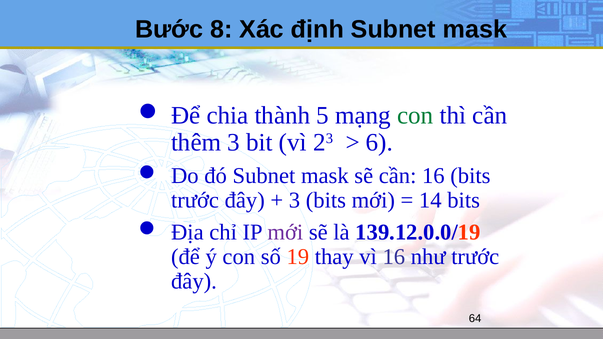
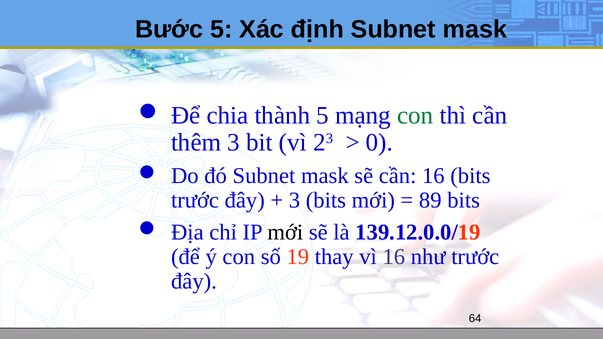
Bước 8: 8 -> 5 (221, 29)
6: 6 -> 0 (380, 143)
14: 14 -> 89 (430, 200)
mới colour: purple -> black (285, 232)
